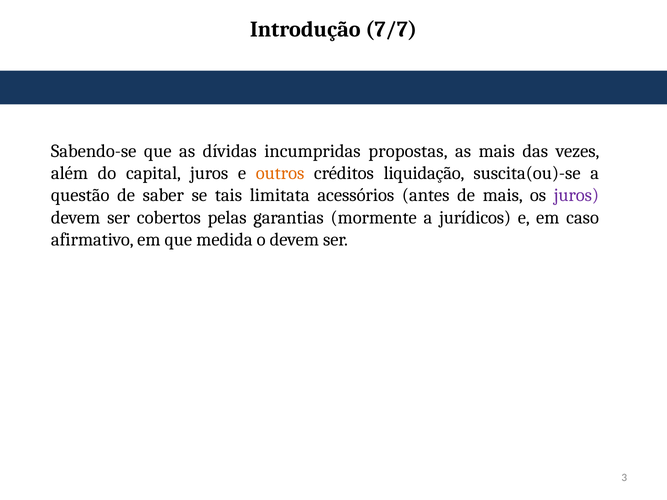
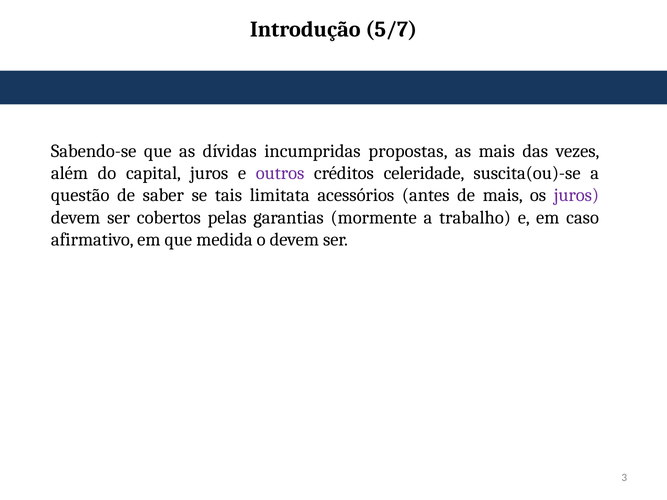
7/7: 7/7 -> 5/7 (391, 30)
outros colour: orange -> purple (280, 173)
liquidação: liquidação -> celeridade (424, 173)
jurídicos: jurídicos -> trabalho (475, 218)
